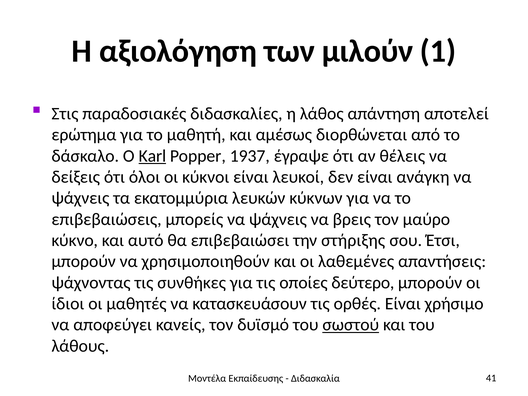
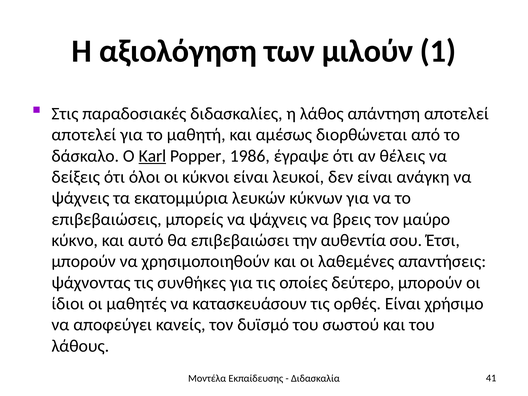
ερώτημα: ερώτημα -> αποτελεί (84, 135)
1937: 1937 -> 1986 (250, 156)
στήριξης: στήριξης -> αυθεντία (353, 240)
σωστού underline: present -> none (351, 325)
